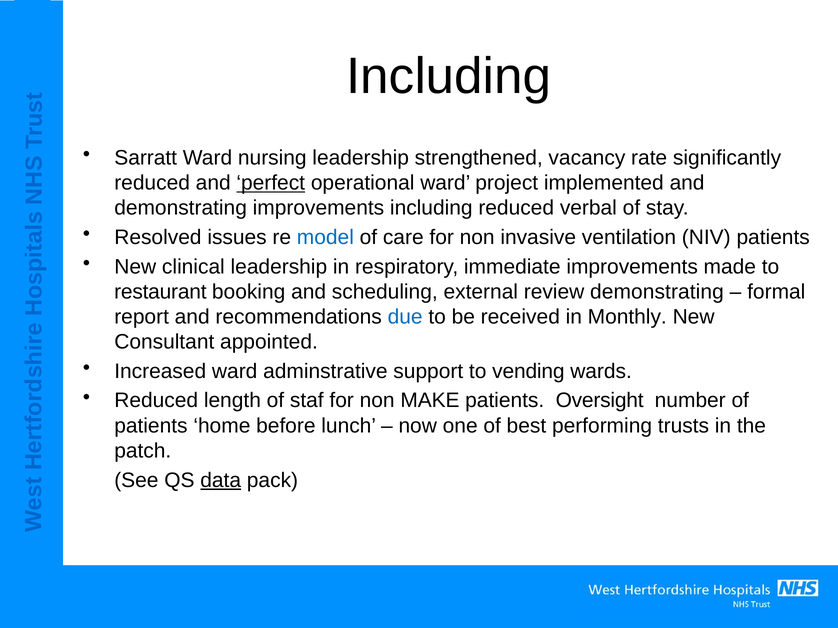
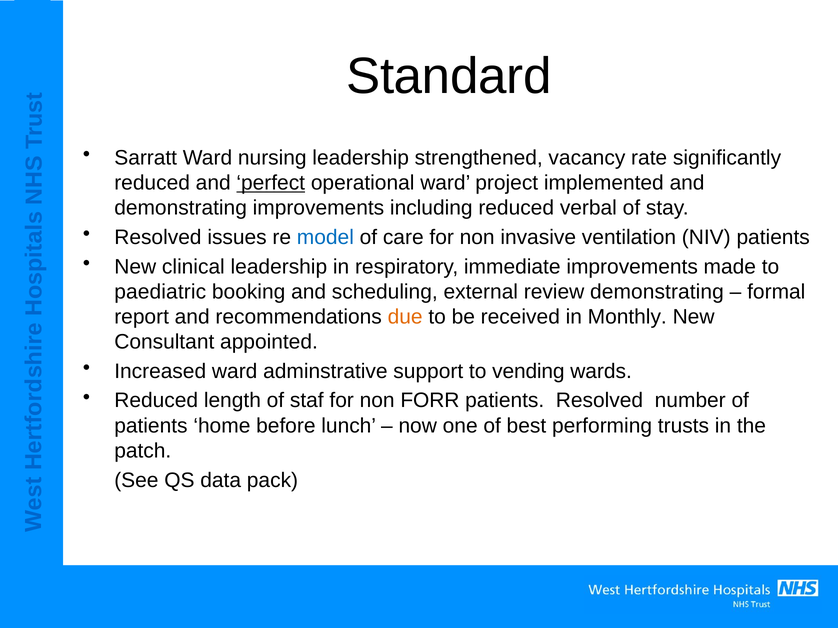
Including: Including -> Standard (449, 76)
restaurant: restaurant -> paediatric (160, 292)
due colour: blue -> orange (405, 317)
MAKE: MAKE -> FORR (430, 401)
patients Oversight: Oversight -> Resolved (599, 401)
data underline: present -> none (221, 481)
